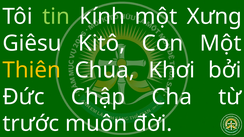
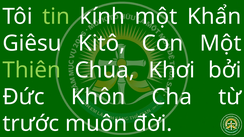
Xưng: Xưng -> Khẩn (214, 17)
Thiên colour: yellow -> light green (32, 70)
Chập: Chập -> Khôn (98, 97)
